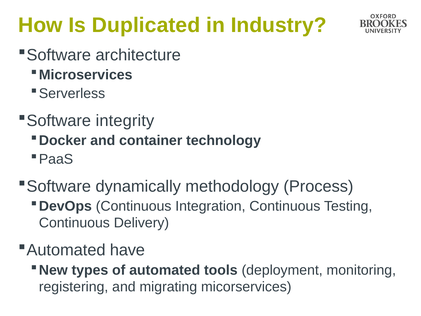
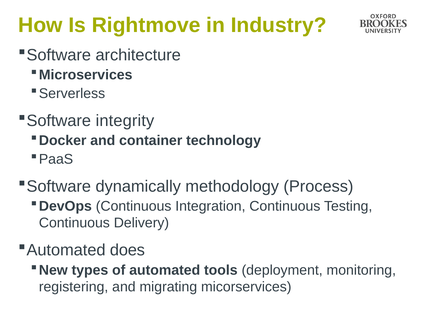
Duplicated: Duplicated -> Rightmove (146, 25)
have: have -> does (127, 250)
